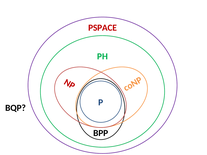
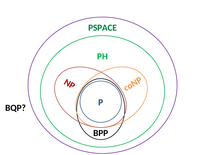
PSPACE colour: red -> green (103, 28)
